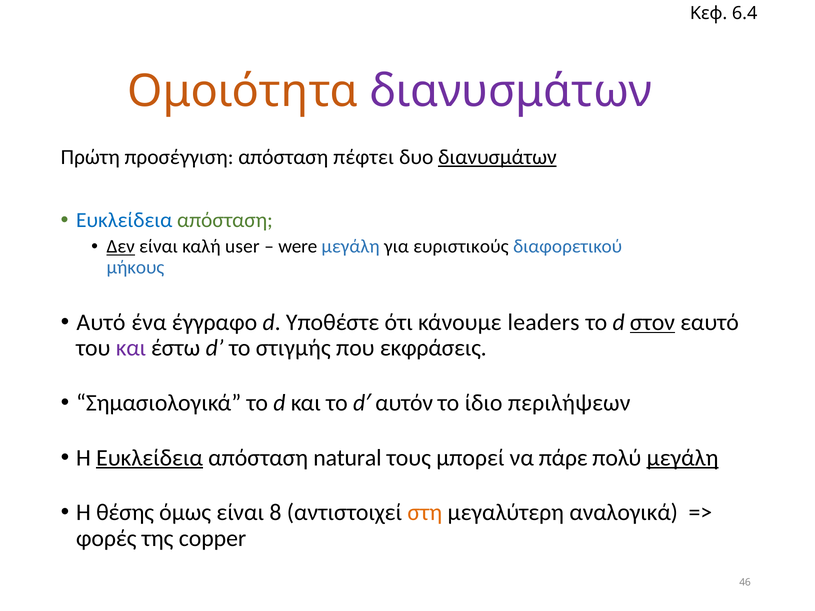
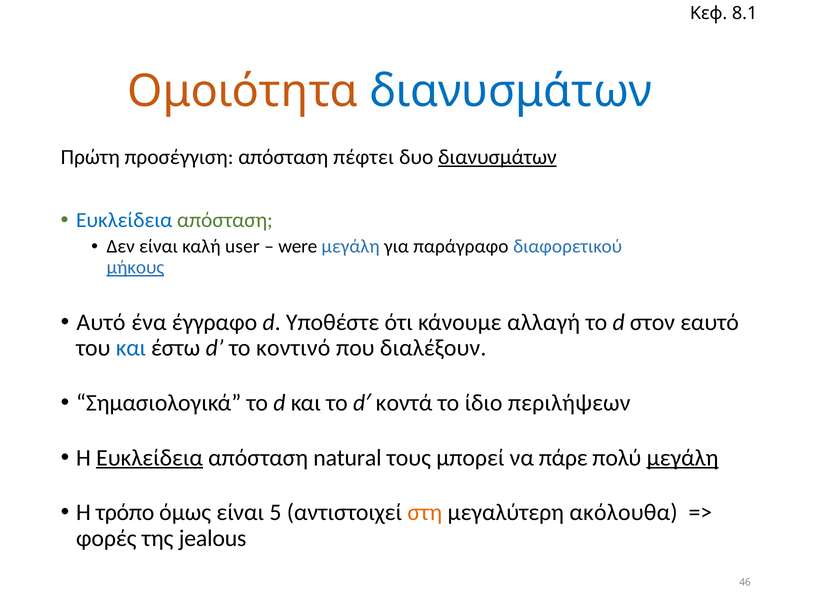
6.4: 6.4 -> 8.1 (745, 13)
διανυσμάτων colour: purple -> blue (511, 91)
Δεν underline: present -> none (121, 247)
ευριστικούς: ευριστικούς -> παράγραφο (461, 247)
μήκους underline: none -> present (135, 268)
leaders: leaders -> αλλαγή (544, 322)
στον underline: present -> none (652, 322)
και colour: purple -> blue (131, 348)
στιγμής: στιγμής -> κοντινό (293, 348)
εκφράσεις: εκφράσεις -> διαλέξουν (433, 348)
αυτόν: αυτόν -> κοντά (404, 403)
θέσης: θέσης -> τρόπο (125, 513)
8: 8 -> 5 (276, 513)
αναλογικά: αναλογικά -> ακόλουθα (624, 513)
copper: copper -> jealous (213, 538)
